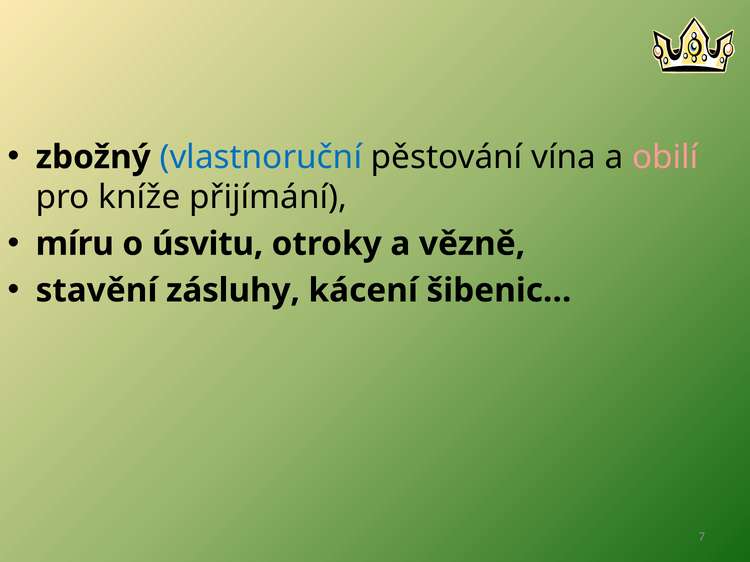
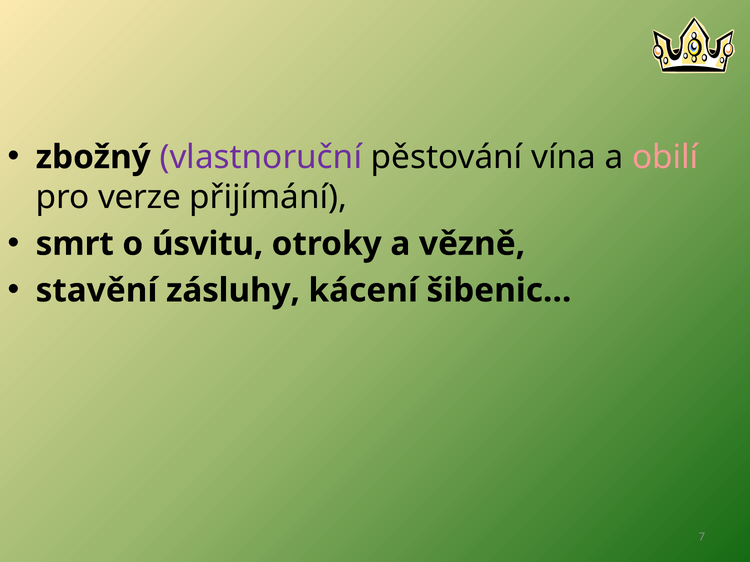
vlastnoruční colour: blue -> purple (261, 157)
kníže: kníže -> verze (139, 197)
míru: míru -> smrt (75, 244)
